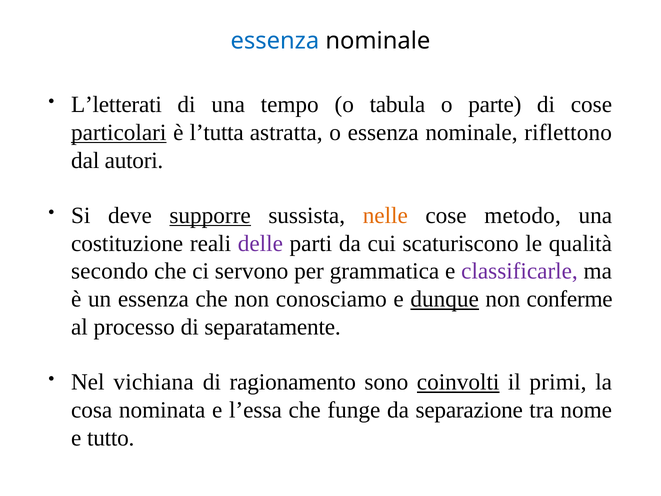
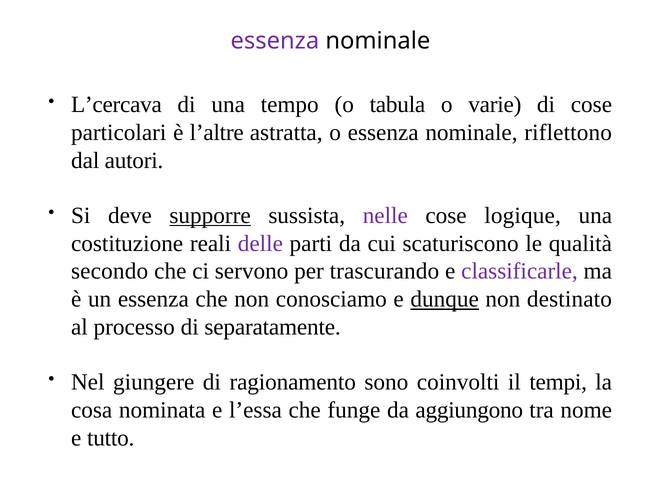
essenza colour: blue -> purple (275, 41)
L’letterati: L’letterati -> L’cercava (116, 105)
parte: parte -> varie (495, 105)
particolari underline: present -> none (119, 132)
l’tutta: l’tutta -> l’altre (217, 132)
nelle colour: orange -> purple (385, 215)
metodo: metodo -> logique (523, 215)
grammatica: grammatica -> trascurando (384, 271)
conferme: conferme -> destinato (569, 299)
vichiana: vichiana -> giungere (154, 382)
coinvolti underline: present -> none (458, 382)
primi: primi -> tempi (558, 382)
separazione: separazione -> aggiungono (469, 410)
